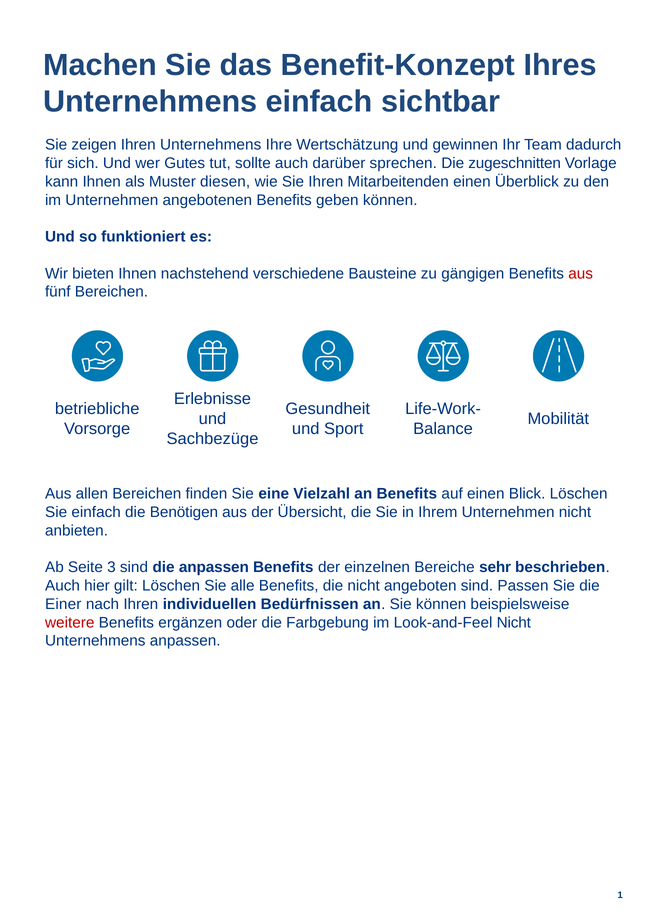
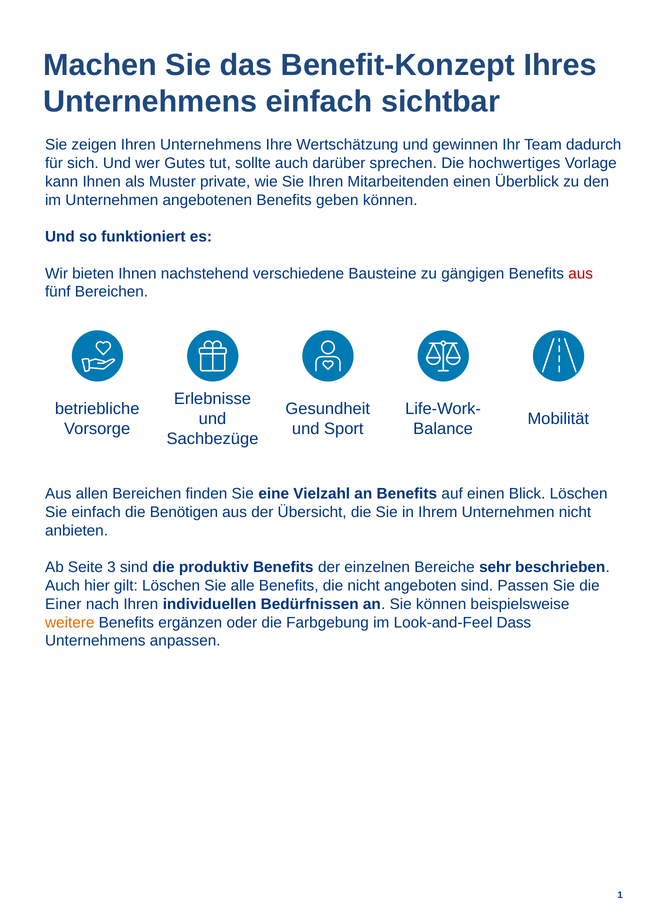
zugeschnitten: zugeschnitten -> hochwertiges (514, 163)
diesen: diesen -> private (225, 182)
die anpassen: anpassen -> produktiv (214, 568)
weitere colour: red -> orange (70, 623)
Look-and-Feel Nicht: Nicht -> Dass (514, 623)
